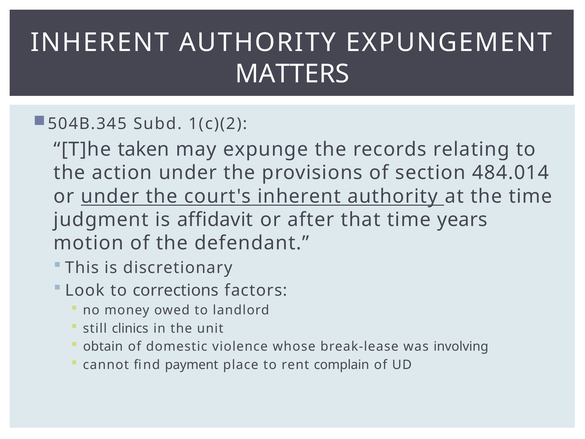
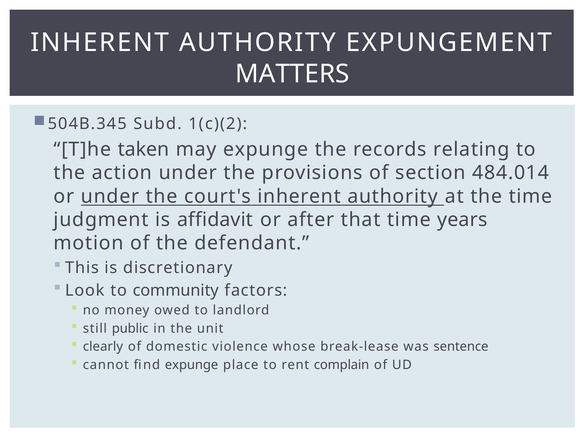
corrections: corrections -> community (176, 290)
clinics: clinics -> public (130, 328)
obtain: obtain -> clearly (103, 347)
involving: involving -> sentence (461, 347)
find payment: payment -> expunge (192, 365)
